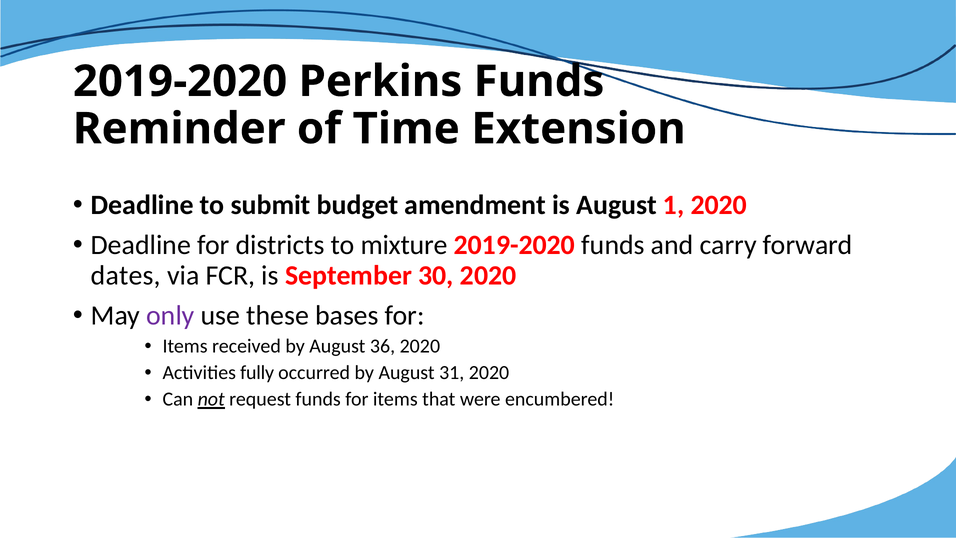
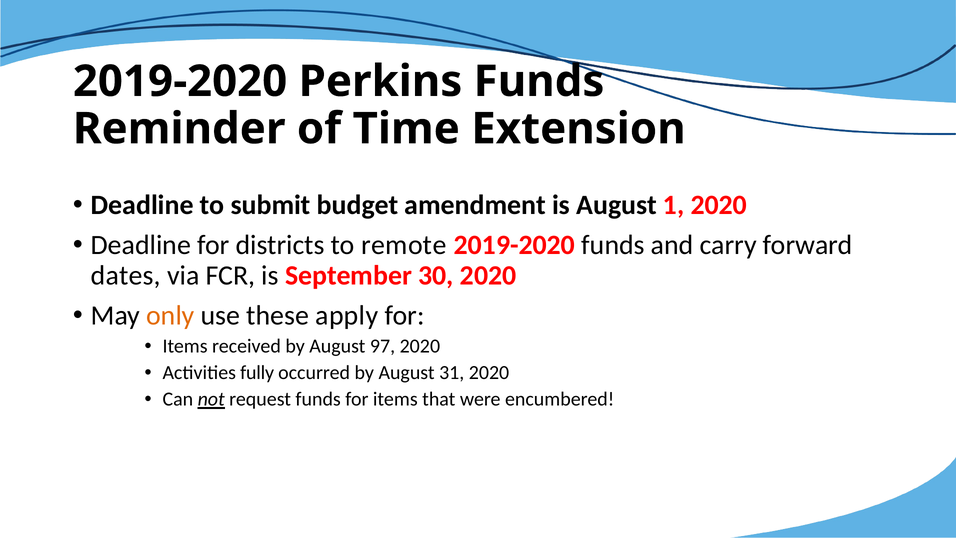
mixture: mixture -> remote (404, 245)
only colour: purple -> orange (170, 315)
bases: bases -> apply (347, 315)
36: 36 -> 97 (383, 346)
